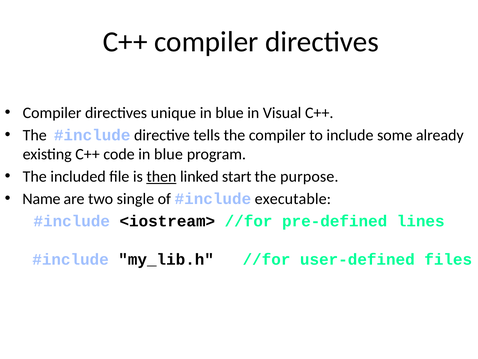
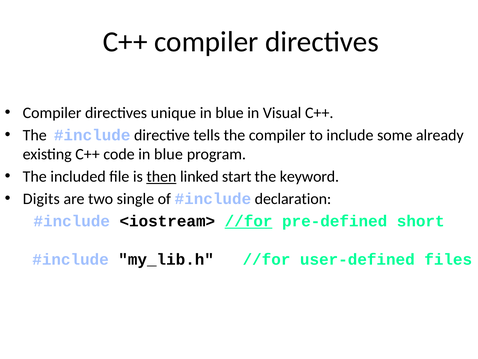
purpose: purpose -> keyword (309, 176)
Name: Name -> Digits (41, 199)
executable: executable -> declaration (293, 199)
//for underline: none -> present (249, 221)
lines: lines -> short (421, 221)
